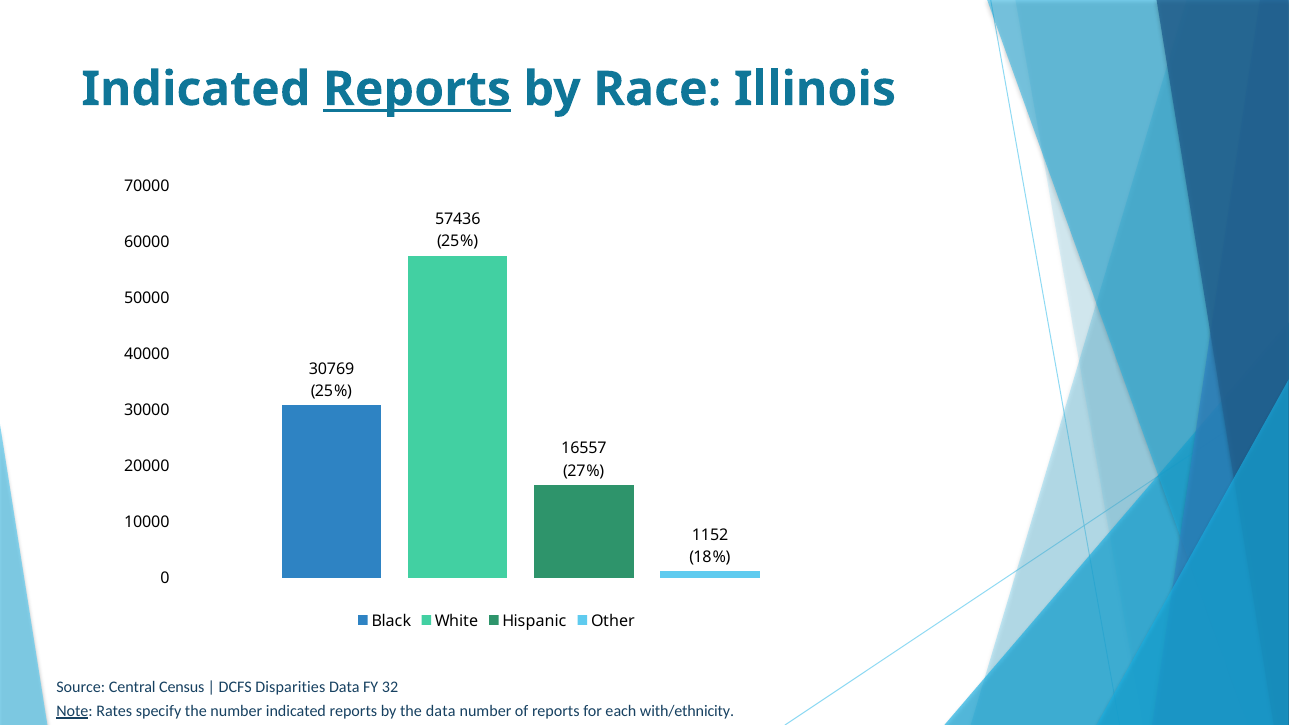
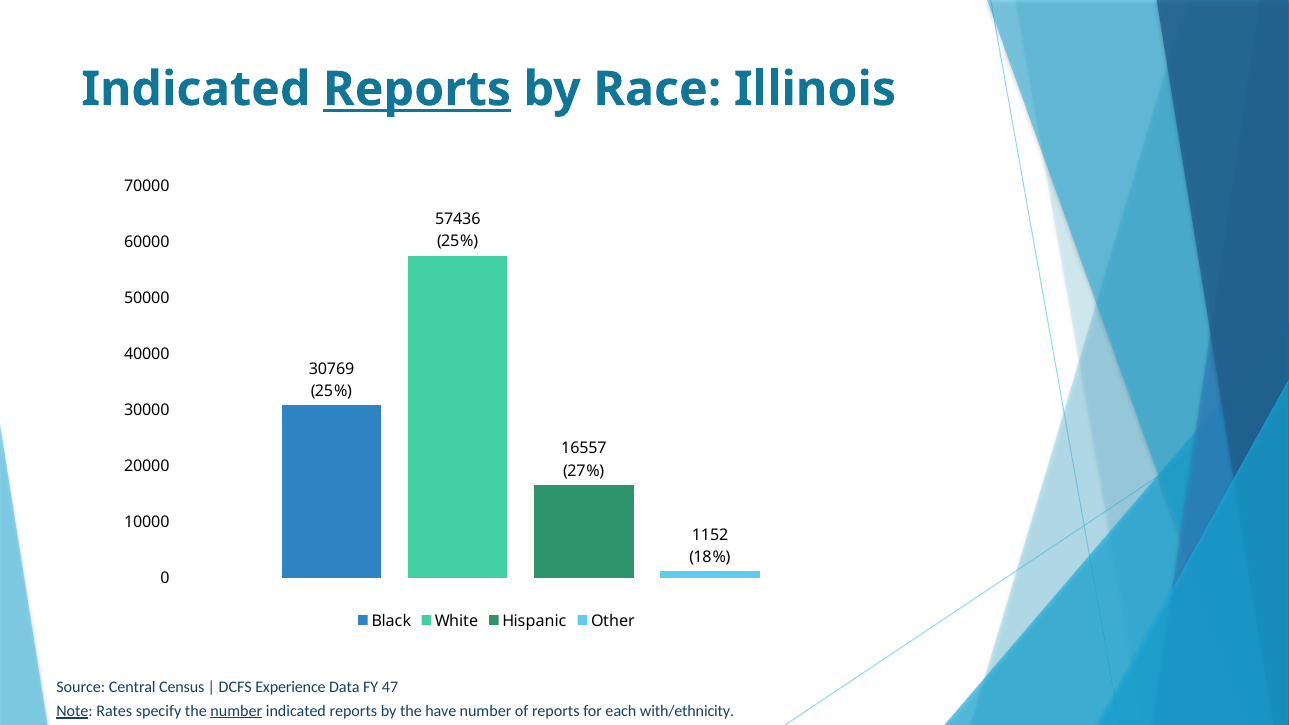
Disparities: Disparities -> Experience (290, 688)
32: 32 -> 47 (390, 688)
number underline: none -> present (236, 711)
the data: data -> have (441, 711)
